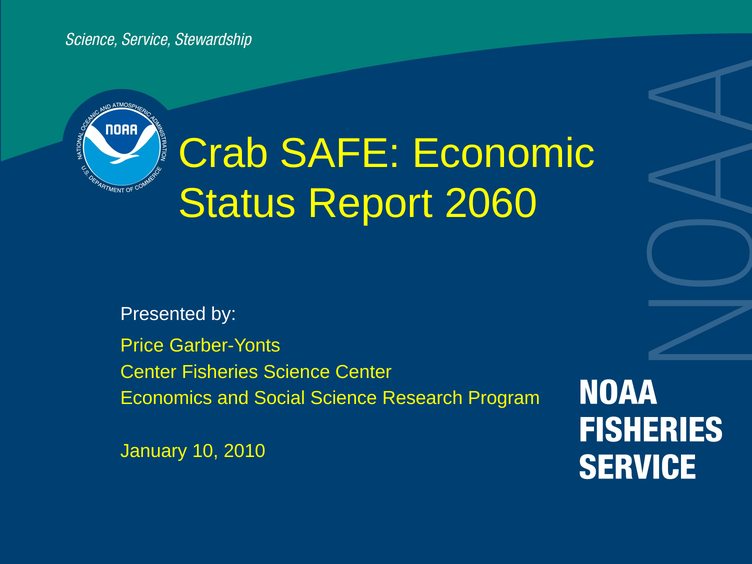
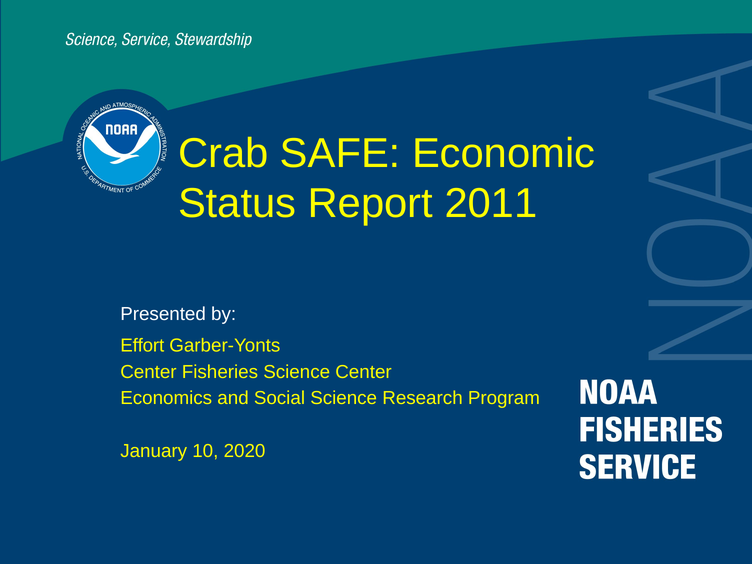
2060: 2060 -> 2011 (491, 203)
Price: Price -> Effort (142, 346)
2010: 2010 -> 2020 (245, 451)
